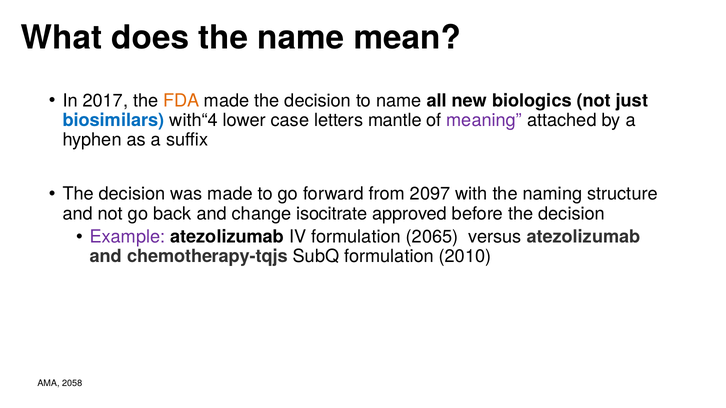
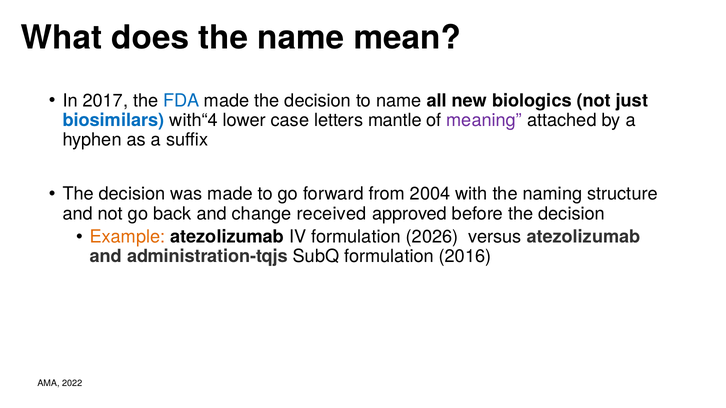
FDA colour: orange -> blue (181, 101)
2097: 2097 -> 2004 (430, 194)
isocitrate: isocitrate -> received (332, 214)
Example colour: purple -> orange (128, 237)
2065: 2065 -> 2026 (432, 237)
chemotherapy-tqjs: chemotherapy-tqjs -> administration-tqjs (207, 257)
2010: 2010 -> 2016 (465, 257)
2058: 2058 -> 2022 (72, 384)
